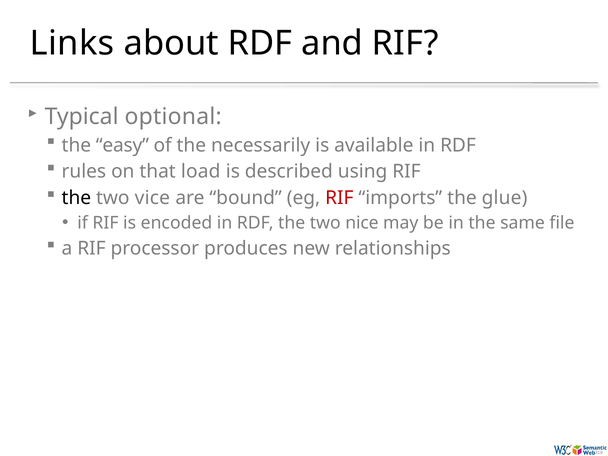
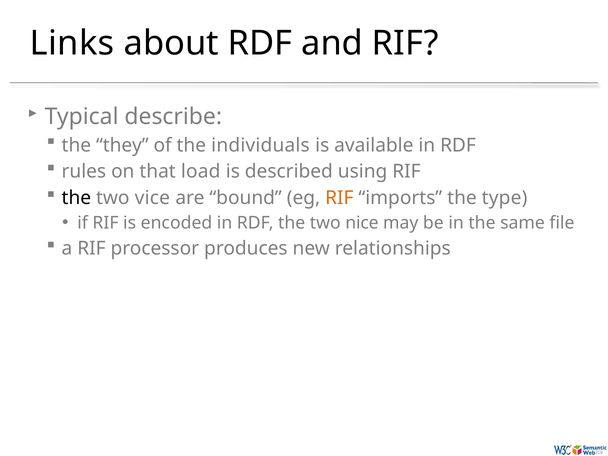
optional: optional -> describe (173, 117)
easy: easy -> they (122, 145)
necessarily: necessarily -> individuals (261, 145)
RIF colour: red -> orange (339, 198)
glue: glue -> type (505, 198)
